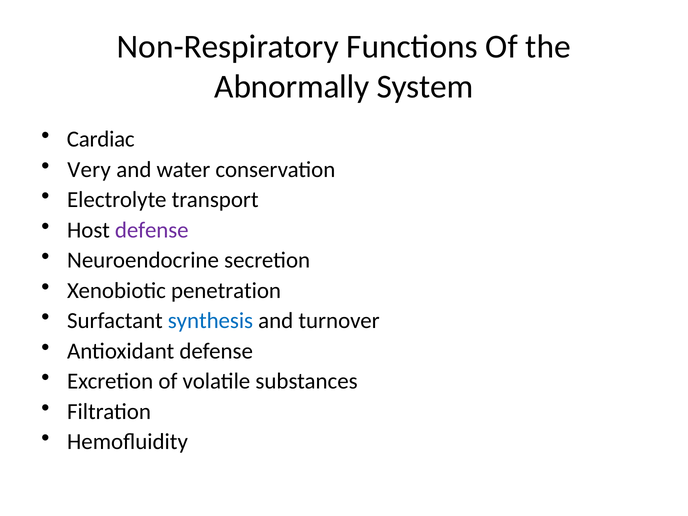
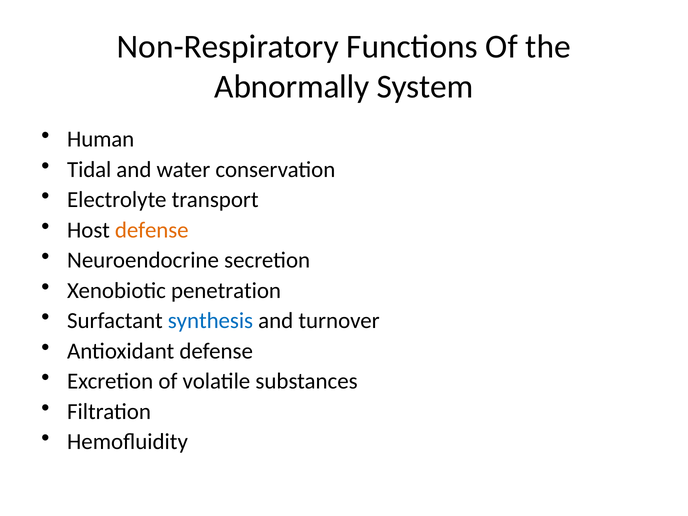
Cardiac: Cardiac -> Human (101, 139)
Very: Very -> Tidal (89, 169)
defense colour: purple -> orange (152, 230)
